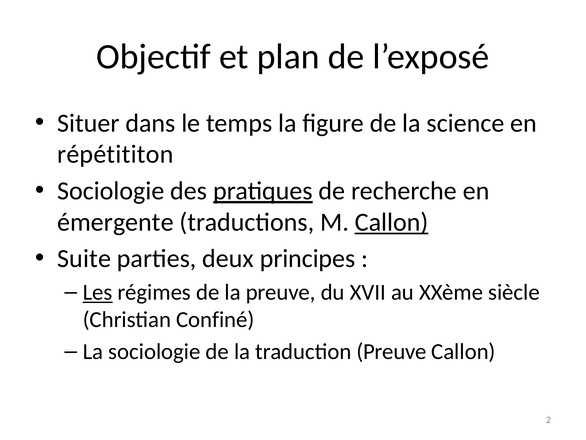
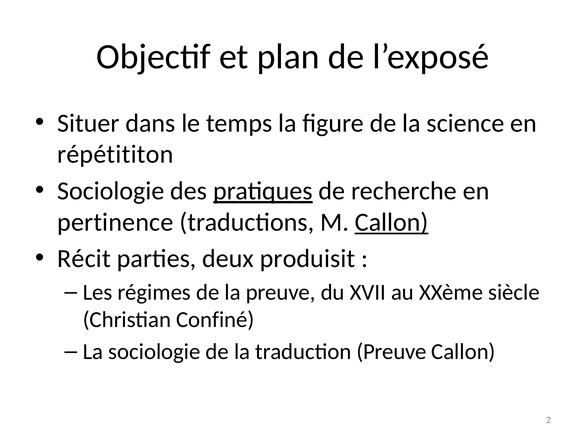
émergente: émergente -> pertinence (115, 222)
Suite: Suite -> Récit (84, 258)
principes: principes -> produisit (307, 258)
Les underline: present -> none (98, 292)
